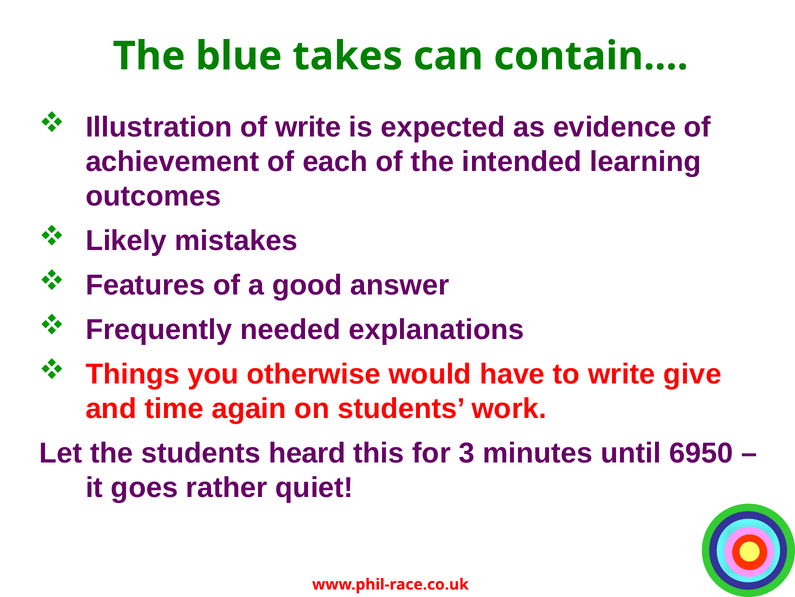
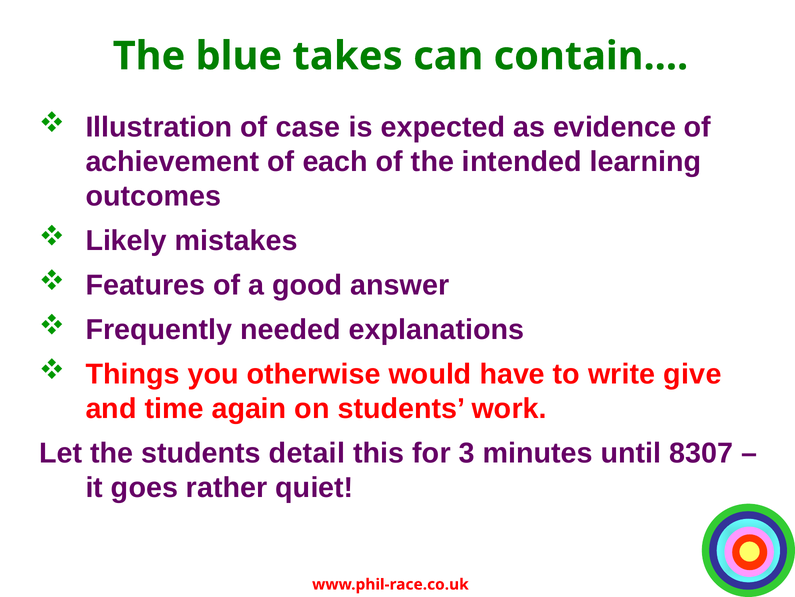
of write: write -> case (308, 127)
heard: heard -> detail (307, 453)
6950: 6950 -> 8307 (701, 453)
